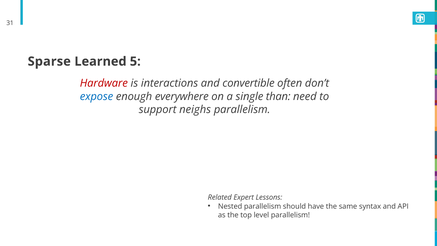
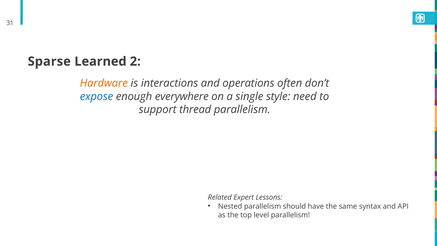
5: 5 -> 2 (135, 61)
Hardware colour: red -> orange (104, 83)
convertible: convertible -> operations (248, 83)
than: than -> style (278, 96)
neighs: neighs -> thread (195, 110)
